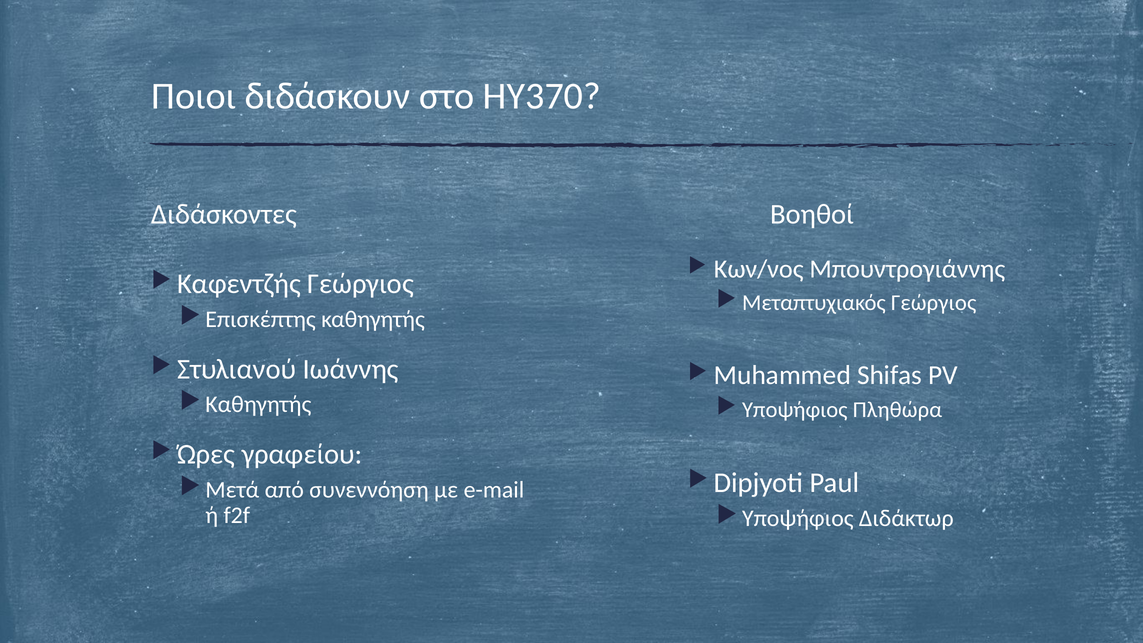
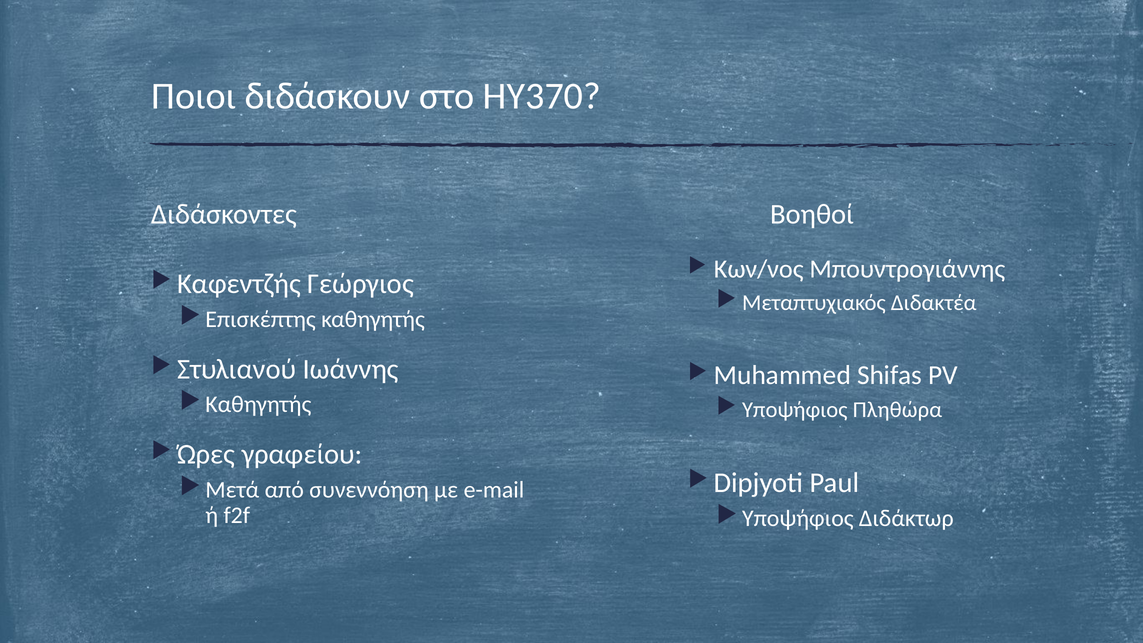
Γεώργιος: Γεώργιος -> Διδακτέα (934, 303)
